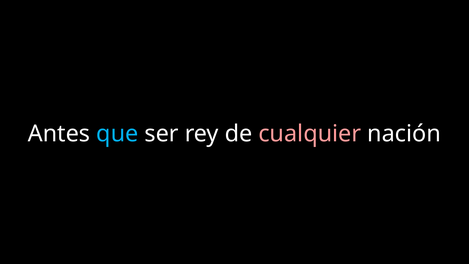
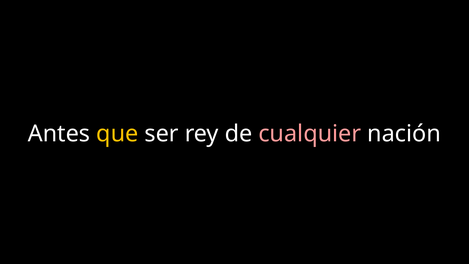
que colour: light blue -> yellow (117, 134)
